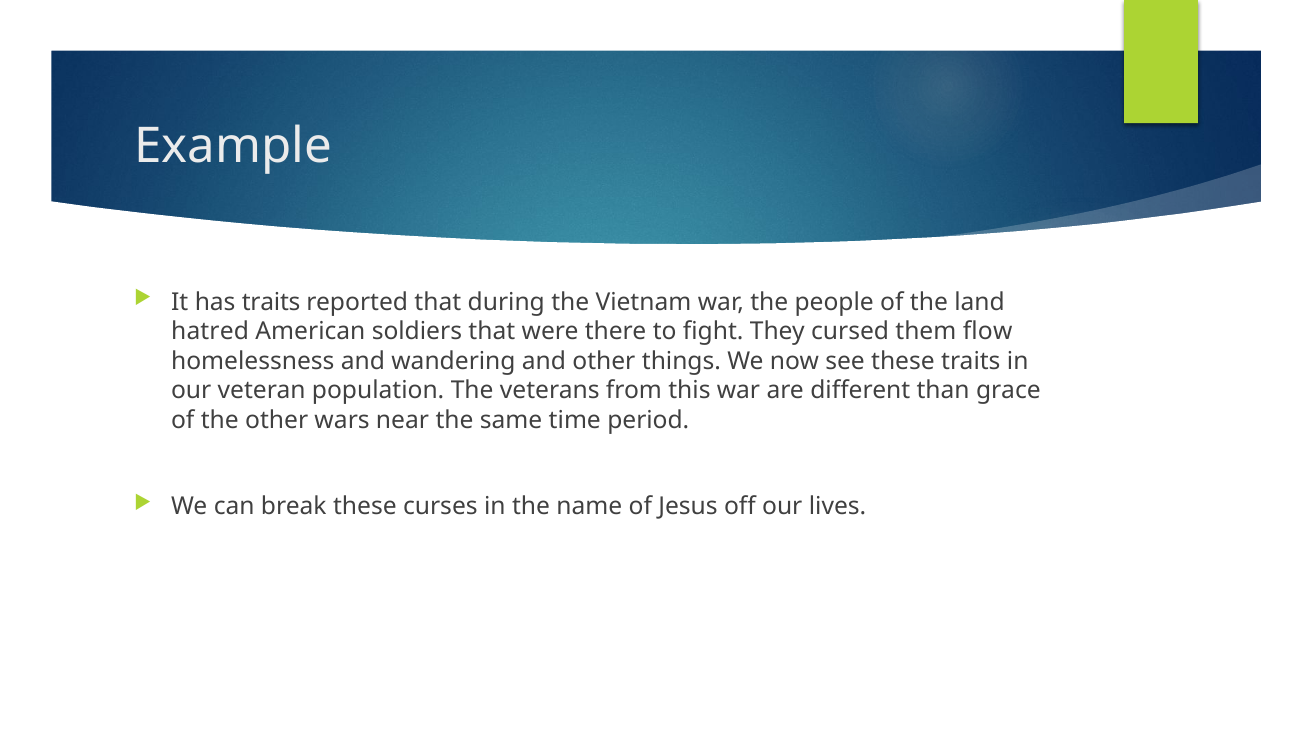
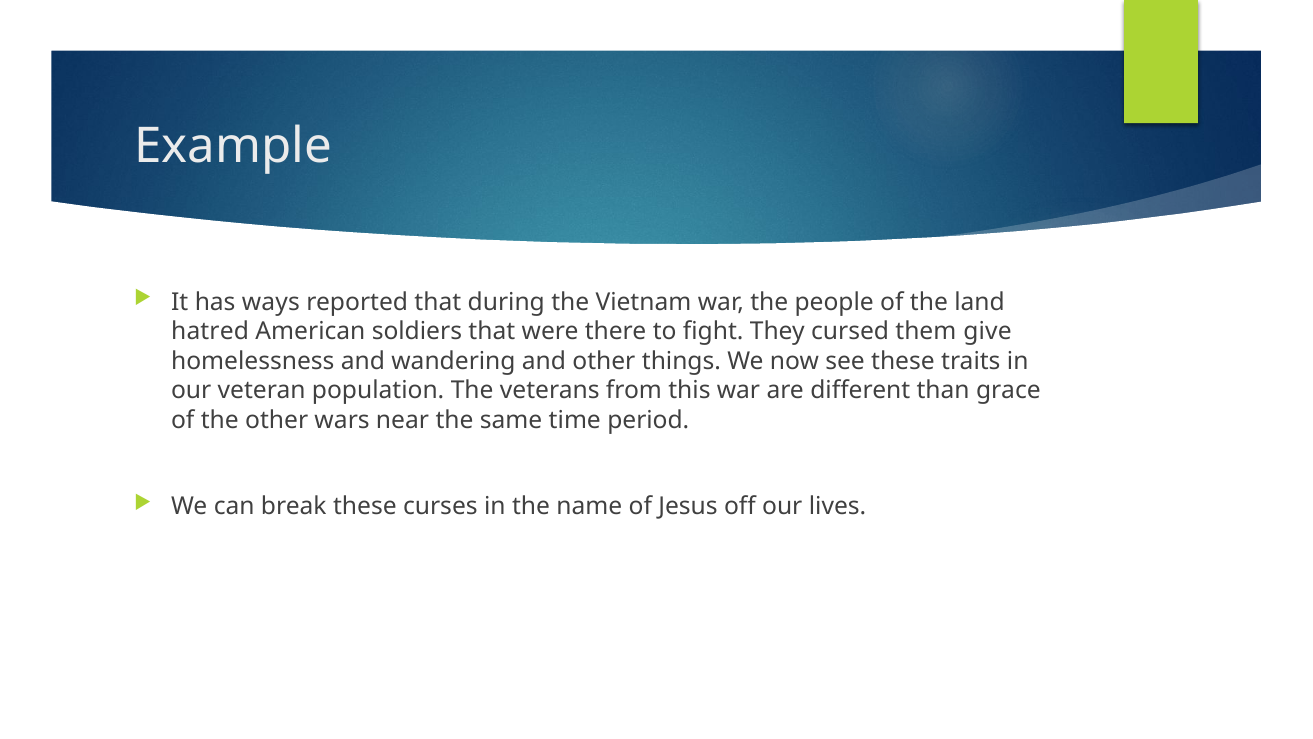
has traits: traits -> ways (271, 302)
flow: flow -> give (988, 331)
